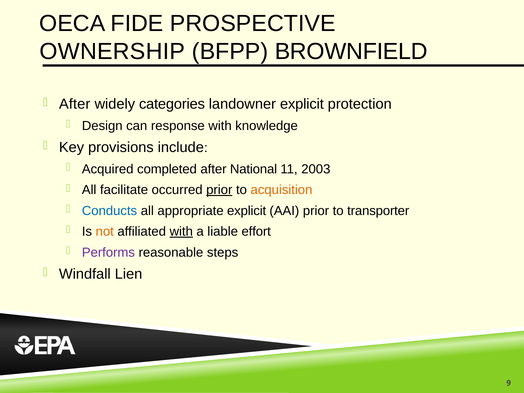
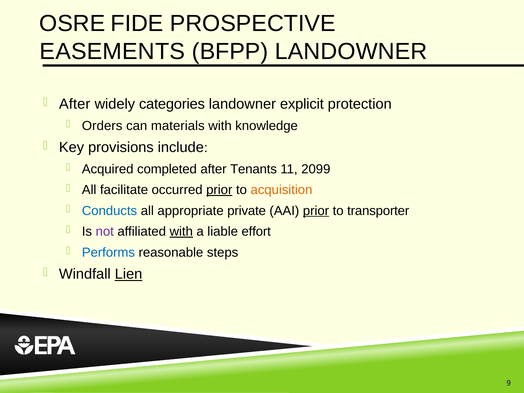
OECA: OECA -> OSRE (72, 23)
OWNERSHIP: OWNERSHIP -> EASEMENTS (112, 51)
BFPP BROWNFIELD: BROWNFIELD -> LANDOWNER (351, 51)
Design: Design -> Orders (102, 126)
response: response -> materials (178, 126)
National: National -> Tenants (254, 169)
2003: 2003 -> 2099 (316, 169)
appropriate explicit: explicit -> private (247, 211)
prior underline: none -> present (316, 211)
not colour: orange -> purple (105, 232)
Performs colour: purple -> blue (108, 252)
Lien underline: none -> present (129, 274)
